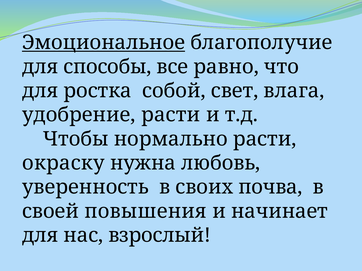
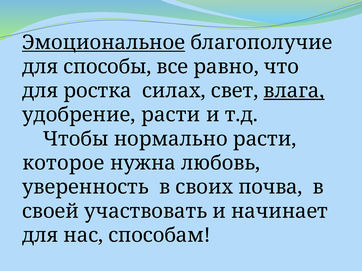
собой: собой -> силах (174, 91)
влага underline: none -> present (294, 91)
окраску: окраску -> которое (63, 163)
повышения: повышения -> участвовать (146, 212)
взрослый: взрослый -> способам (159, 236)
